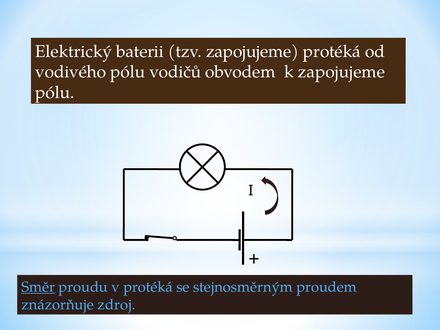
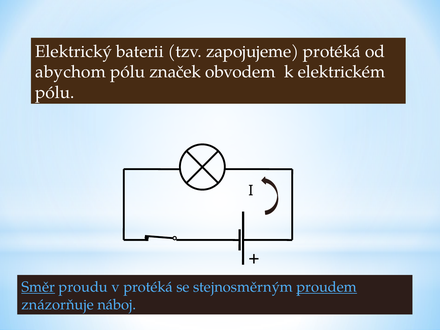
vodivého: vodivého -> abychom (71, 72)
vodičů: vodičů -> značek (175, 72)
k zapojujeme: zapojujeme -> elektrickém (341, 72)
proudem underline: none -> present (327, 287)
zdroj: zdroj -> náboj (117, 305)
